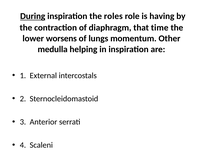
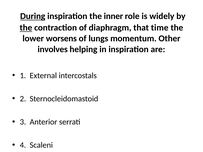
roles: roles -> inner (113, 16)
having: having -> widely (162, 16)
the underline: none -> present (26, 28)
medulla: medulla -> involves (53, 49)
